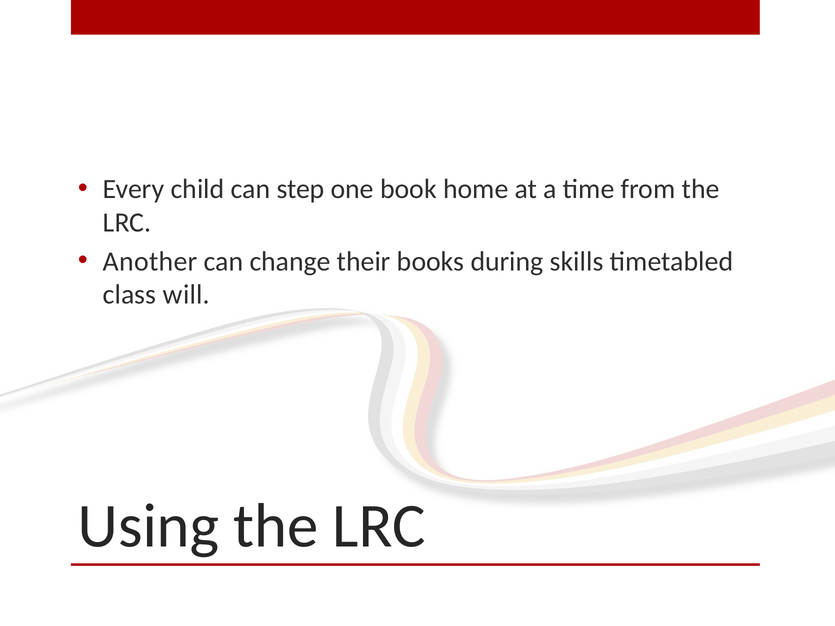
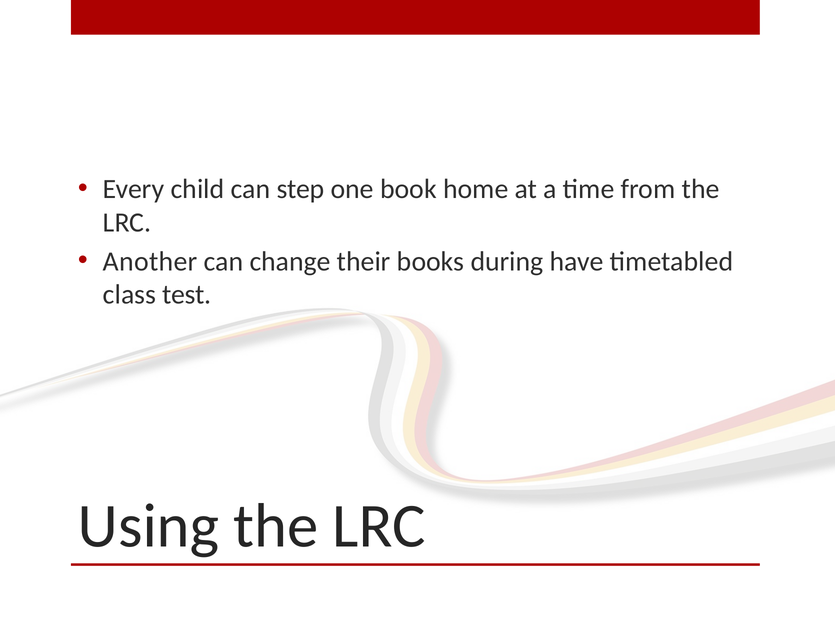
skills: skills -> have (577, 261)
will: will -> test (187, 295)
